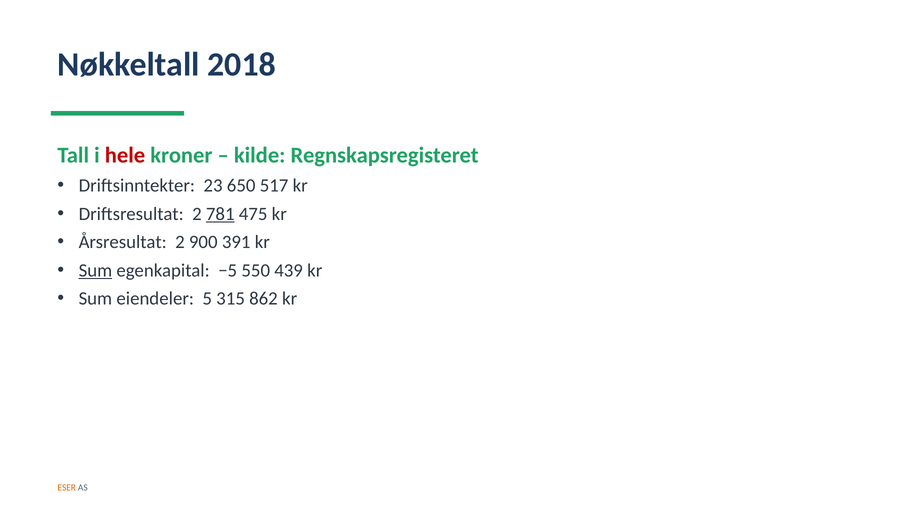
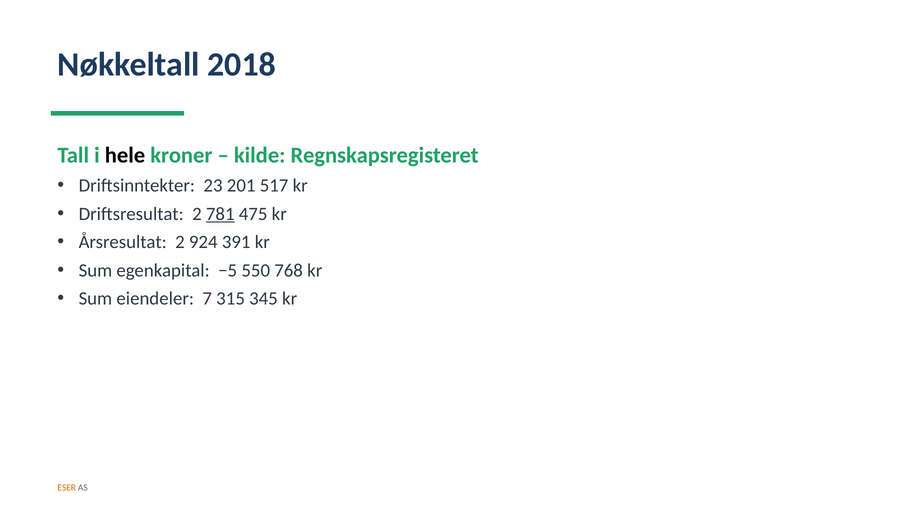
hele colour: red -> black (125, 155)
650: 650 -> 201 (241, 186)
900: 900 -> 924 (203, 242)
Sum underline: present -> none (95, 270)
439: 439 -> 768 (289, 270)
5: 5 -> 7 (207, 299)
862: 862 -> 345 (263, 299)
